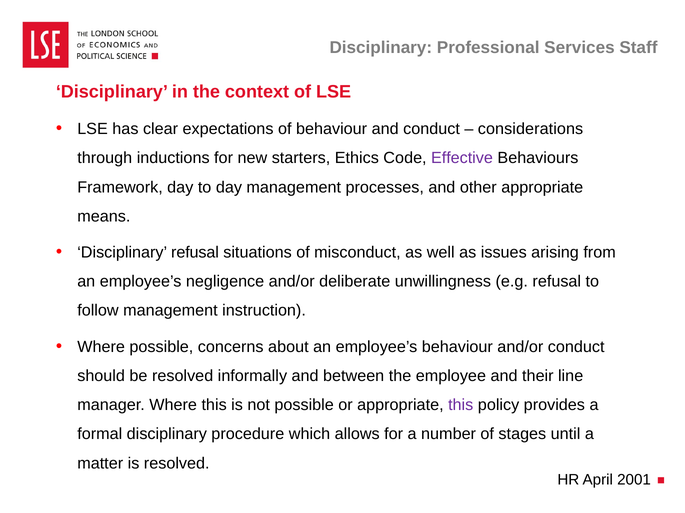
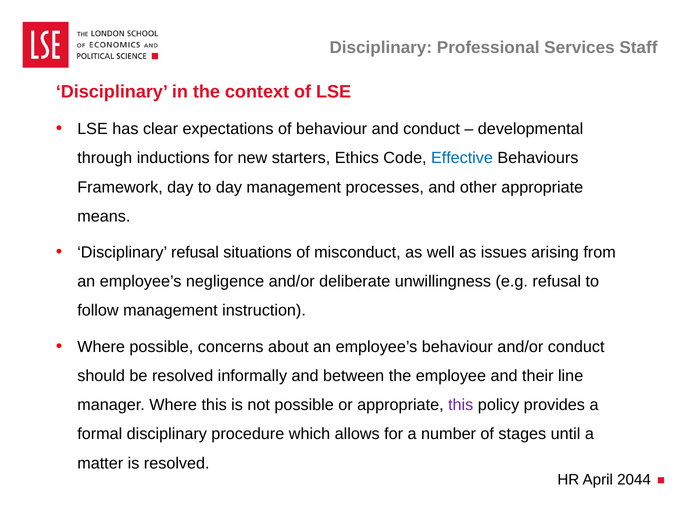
considerations: considerations -> developmental (531, 129)
Effective colour: purple -> blue (462, 158)
2001: 2001 -> 2044 (634, 480)
